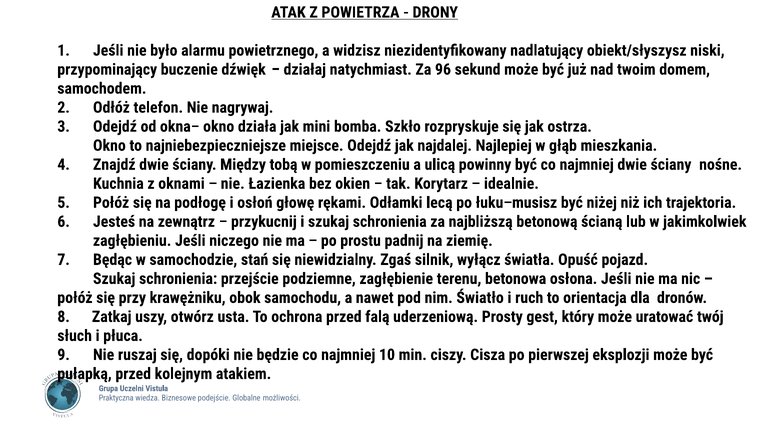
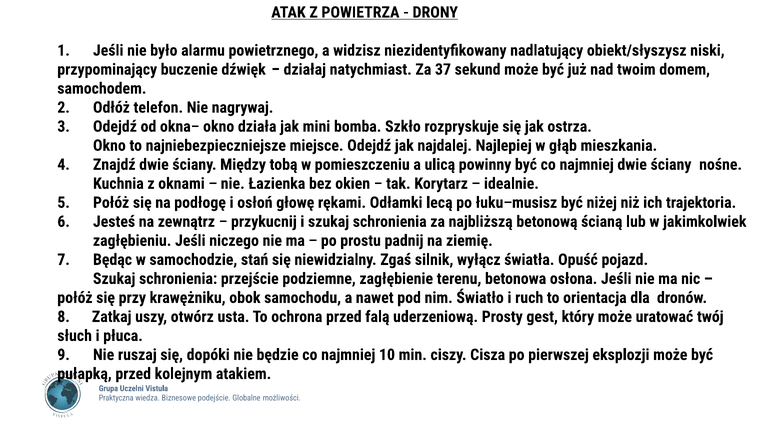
96: 96 -> 37 (443, 69)
